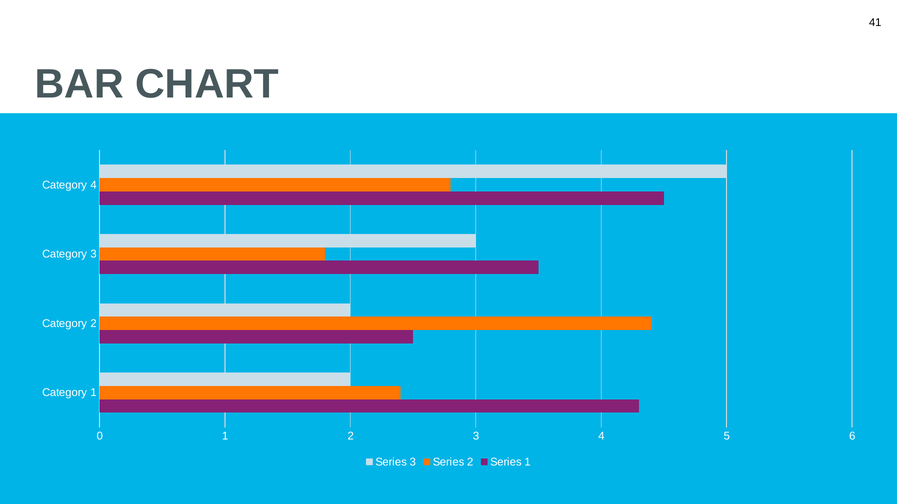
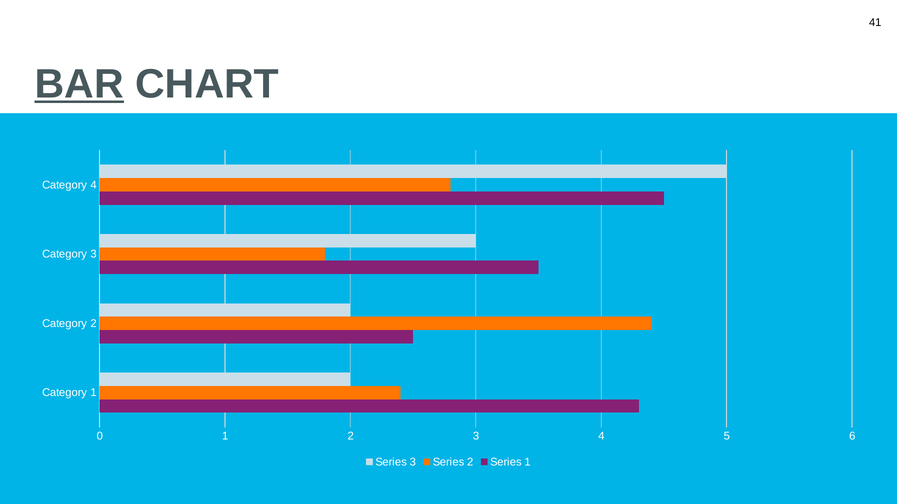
BAR underline: none -> present (79, 84)
